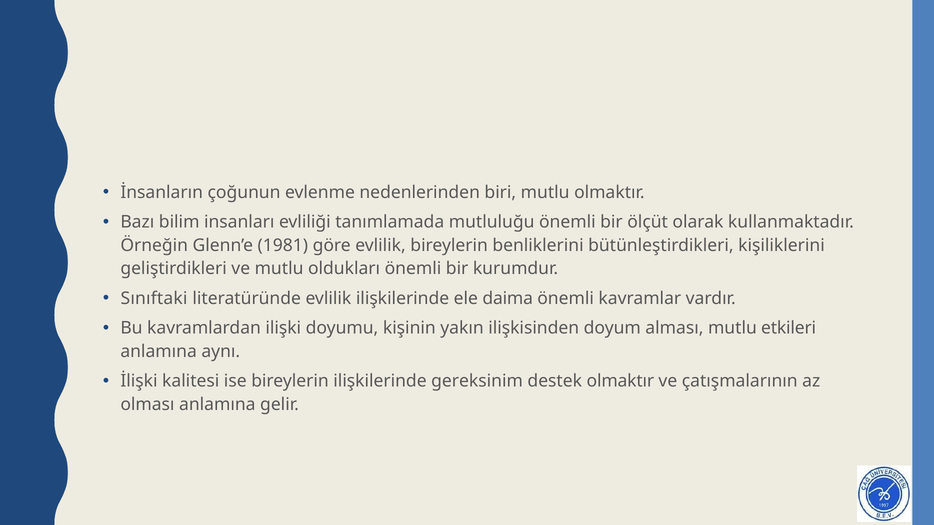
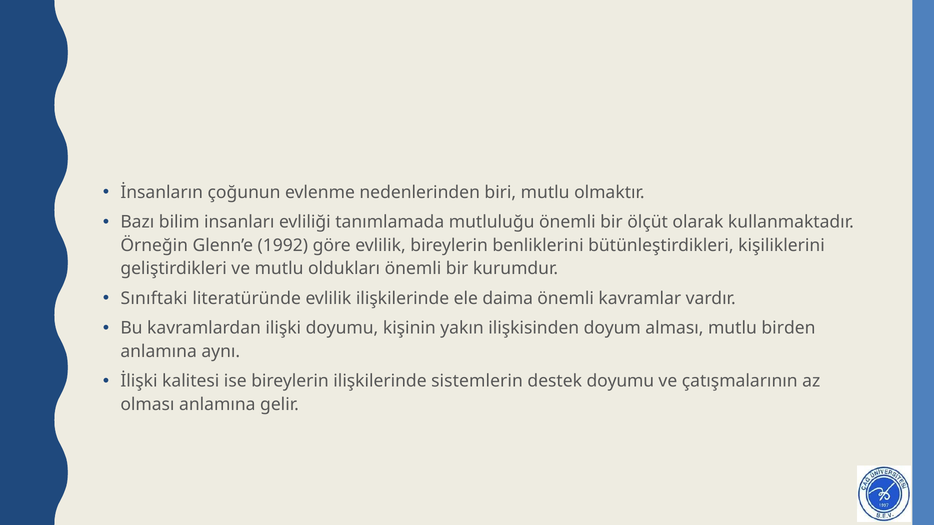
1981: 1981 -> 1992 (283, 245)
etkileri: etkileri -> birden (788, 328)
gereksinim: gereksinim -> sistemlerin (477, 381)
destek olmaktır: olmaktır -> doyumu (620, 381)
